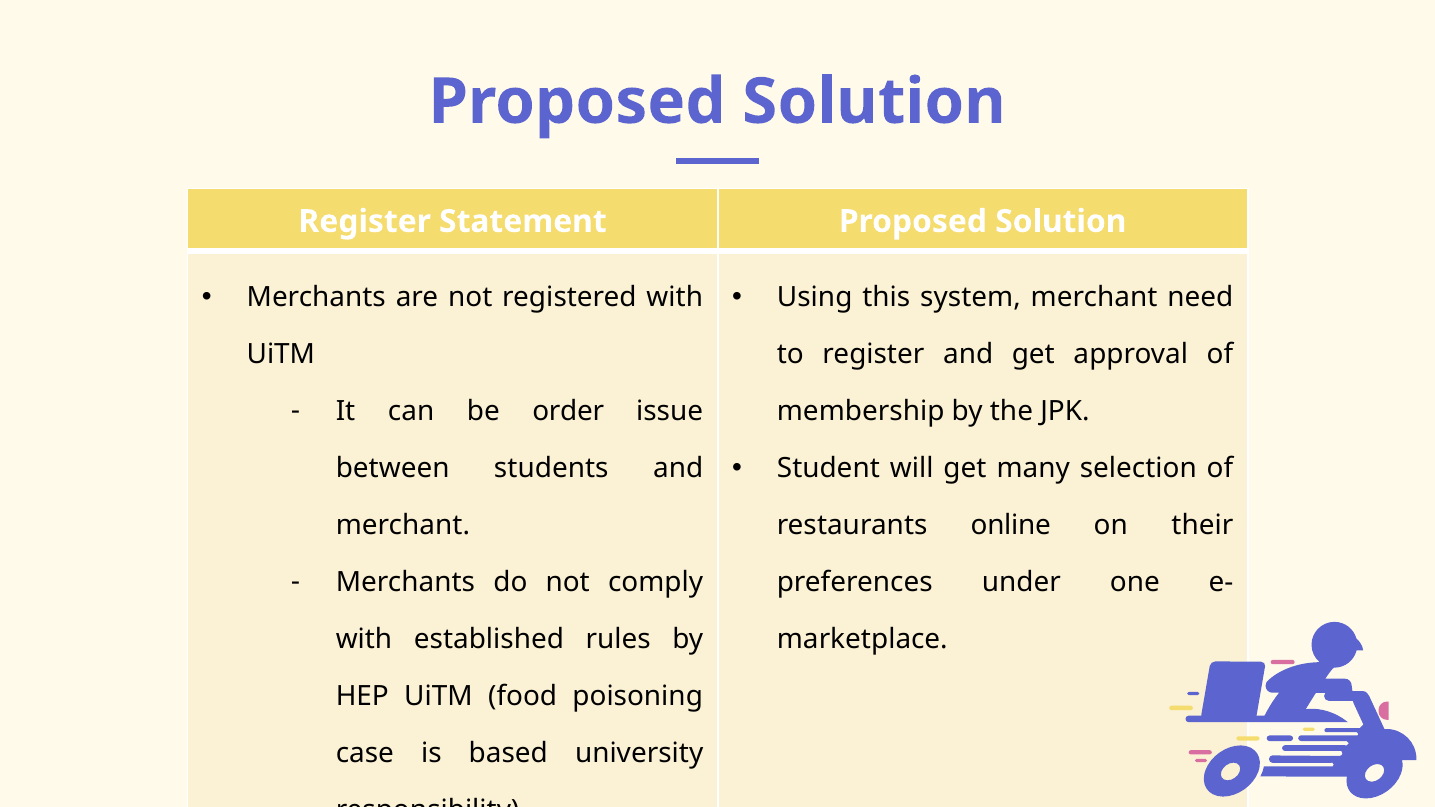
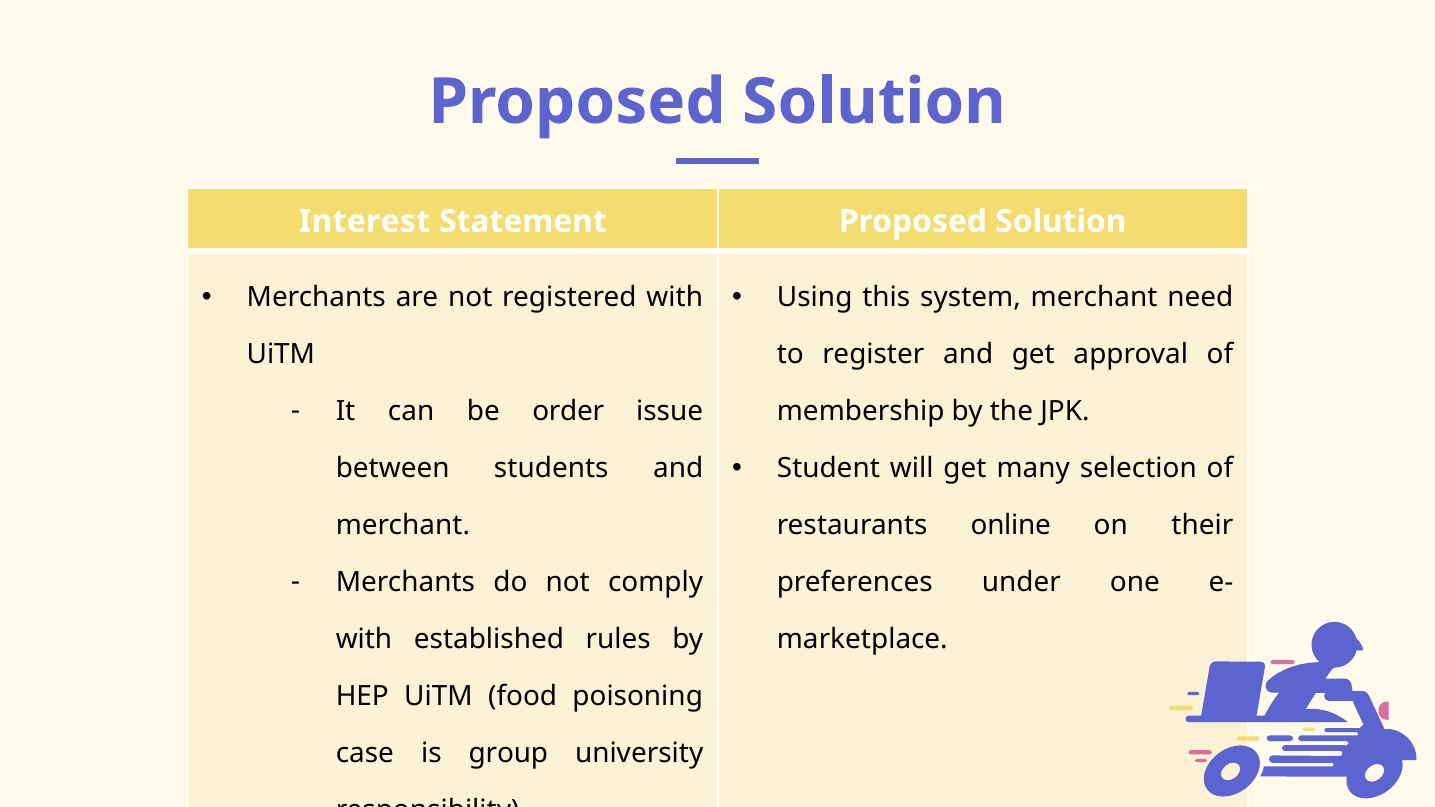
Register: Register -> Interest (365, 222)
based: based -> group (508, 754)
